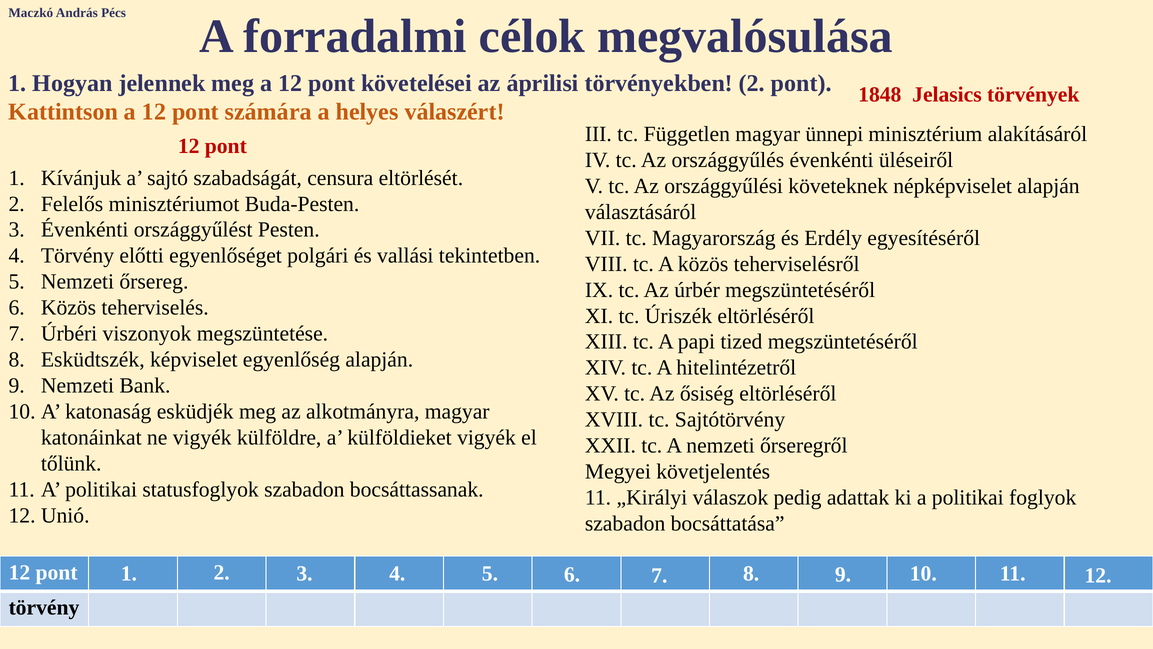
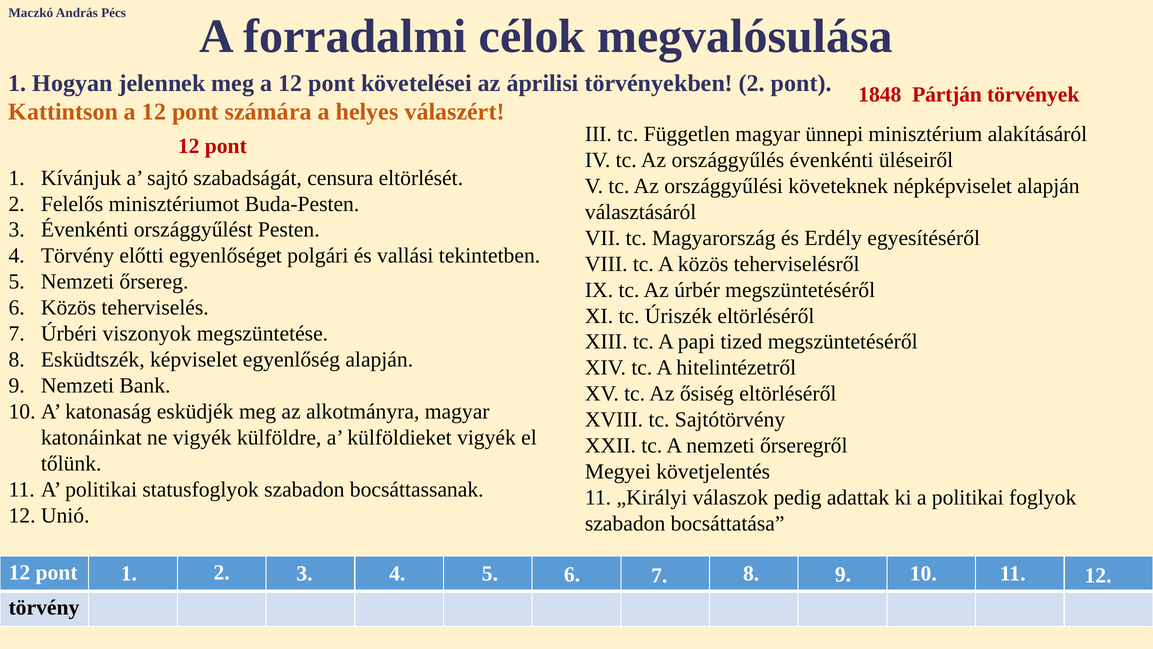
Jelasics: Jelasics -> Pártján (947, 95)
